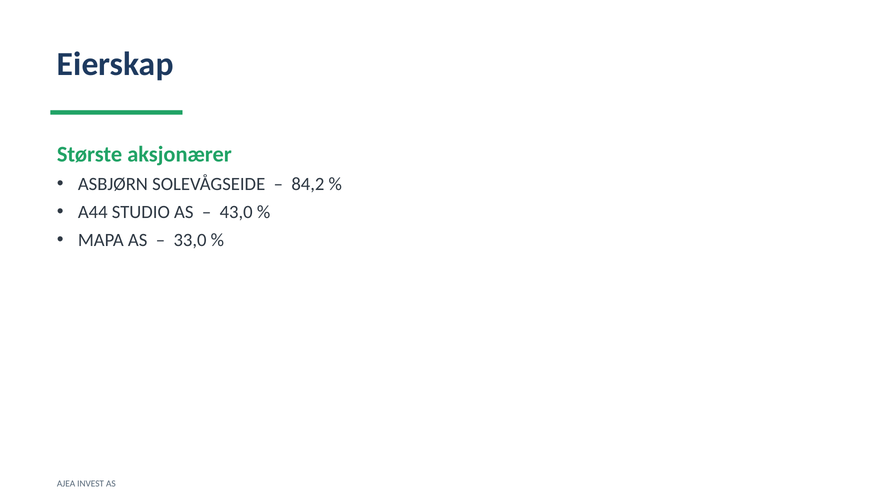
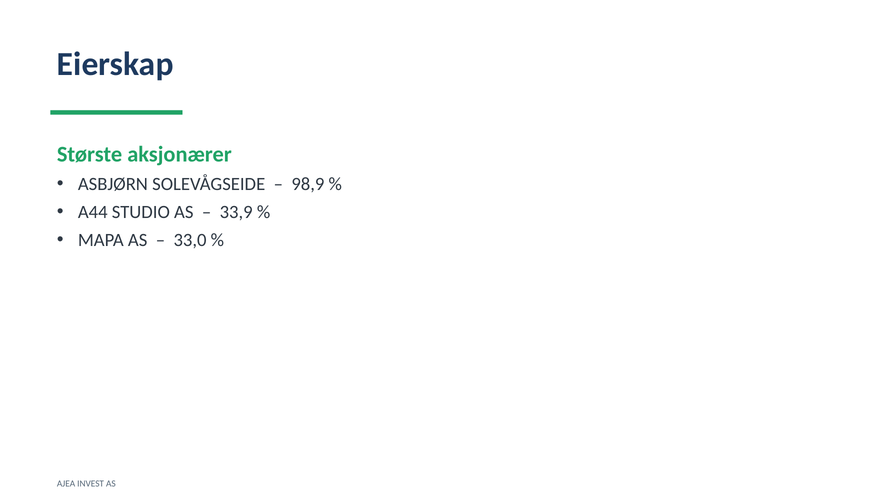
84,2: 84,2 -> 98,9 (308, 184)
43,0: 43,0 -> 33,9 (236, 212)
